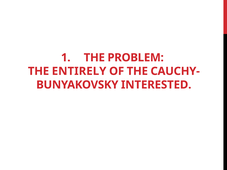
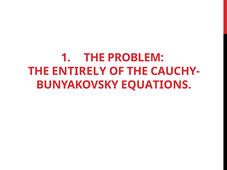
INTERESTED: INTERESTED -> EQUATIONS (156, 85)
